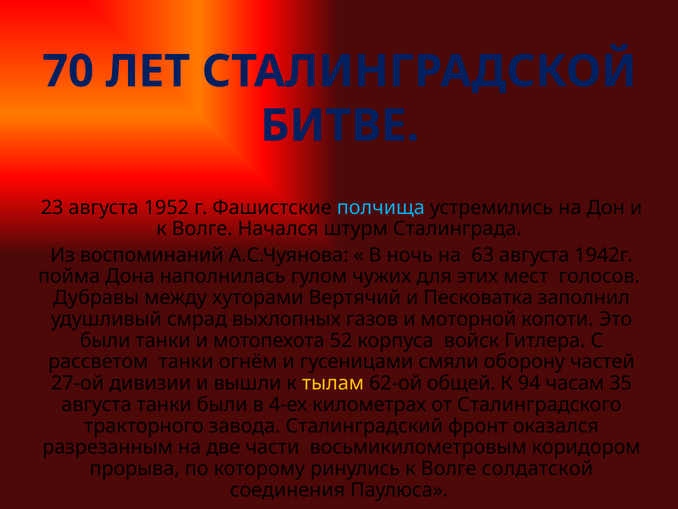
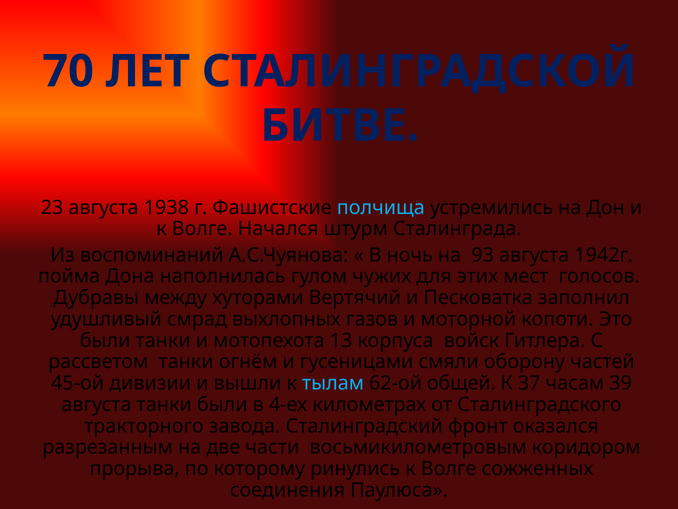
1952: 1952 -> 1938 (166, 207)
63: 63 -> 93 (483, 255)
52: 52 -> 13 (341, 340)
27-ой: 27-ой -> 45-ой (78, 383)
тылам colour: yellow -> light blue (333, 383)
94: 94 -> 37 (529, 383)
35: 35 -> 39 (621, 383)
солдатской: солдатской -> сожженных (538, 468)
